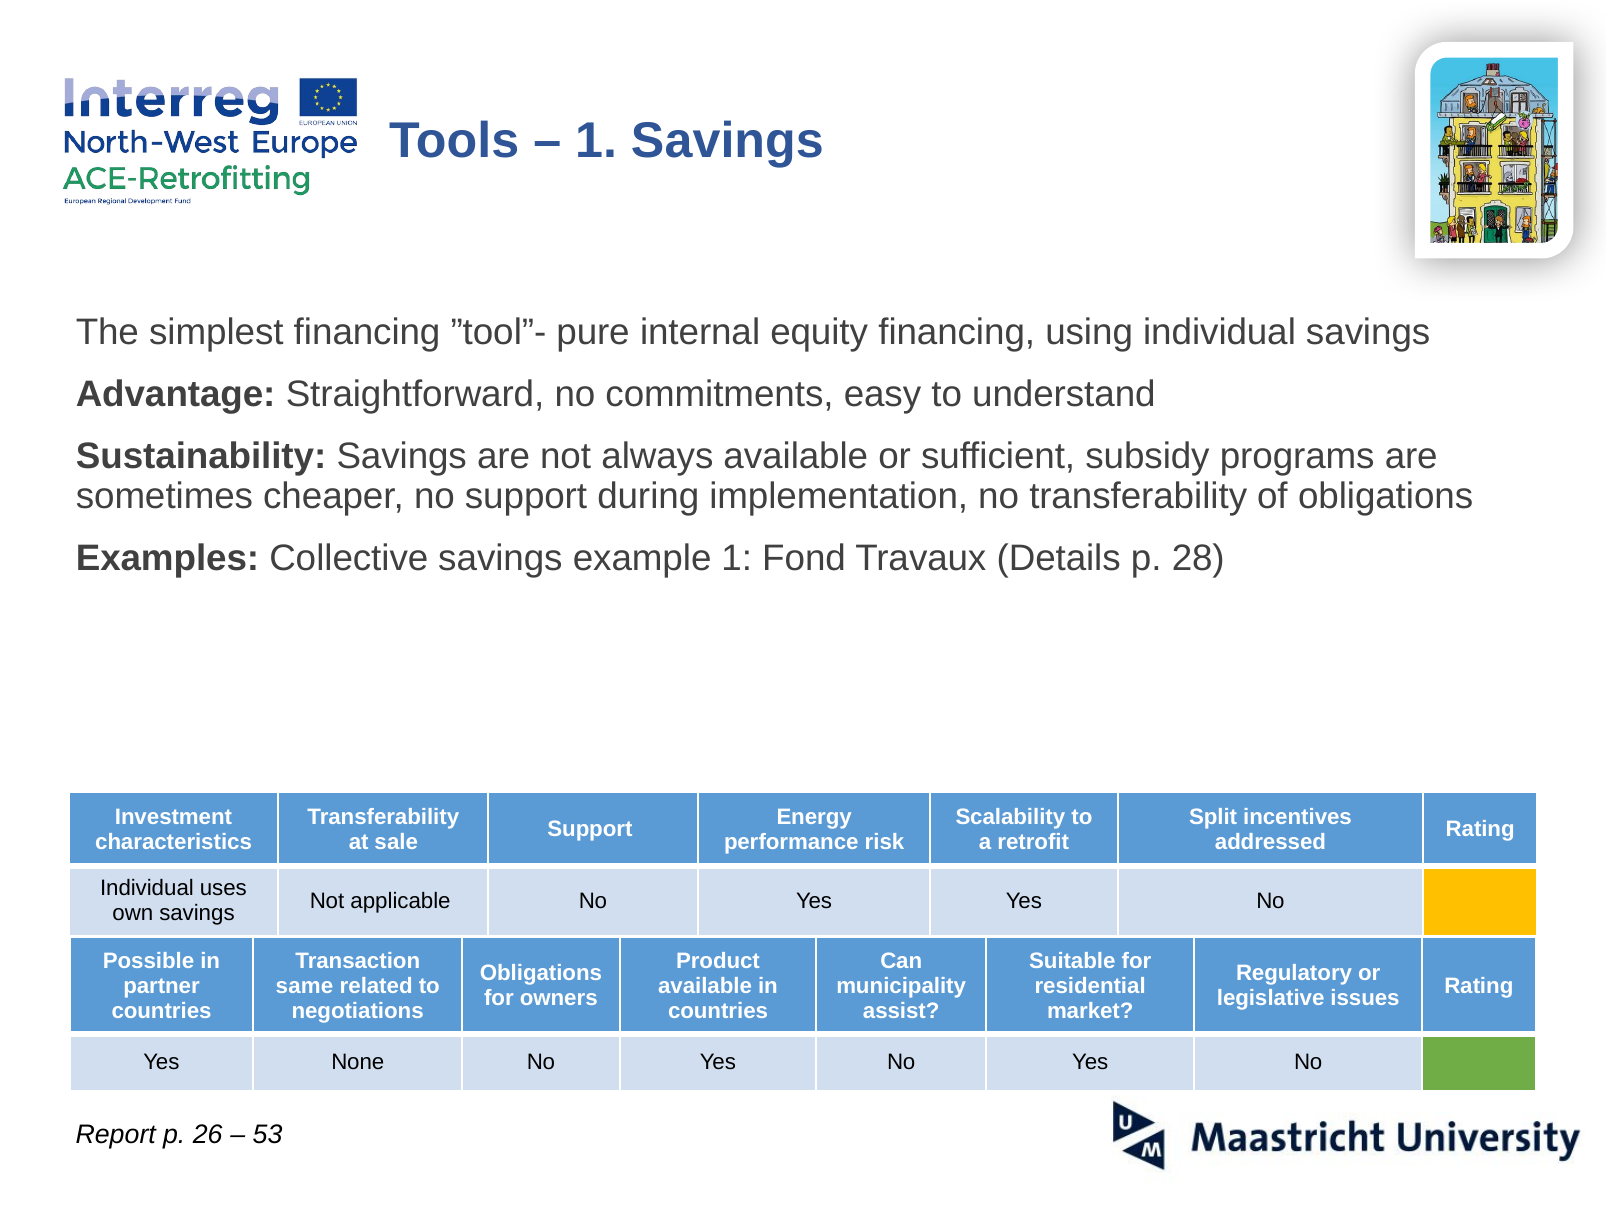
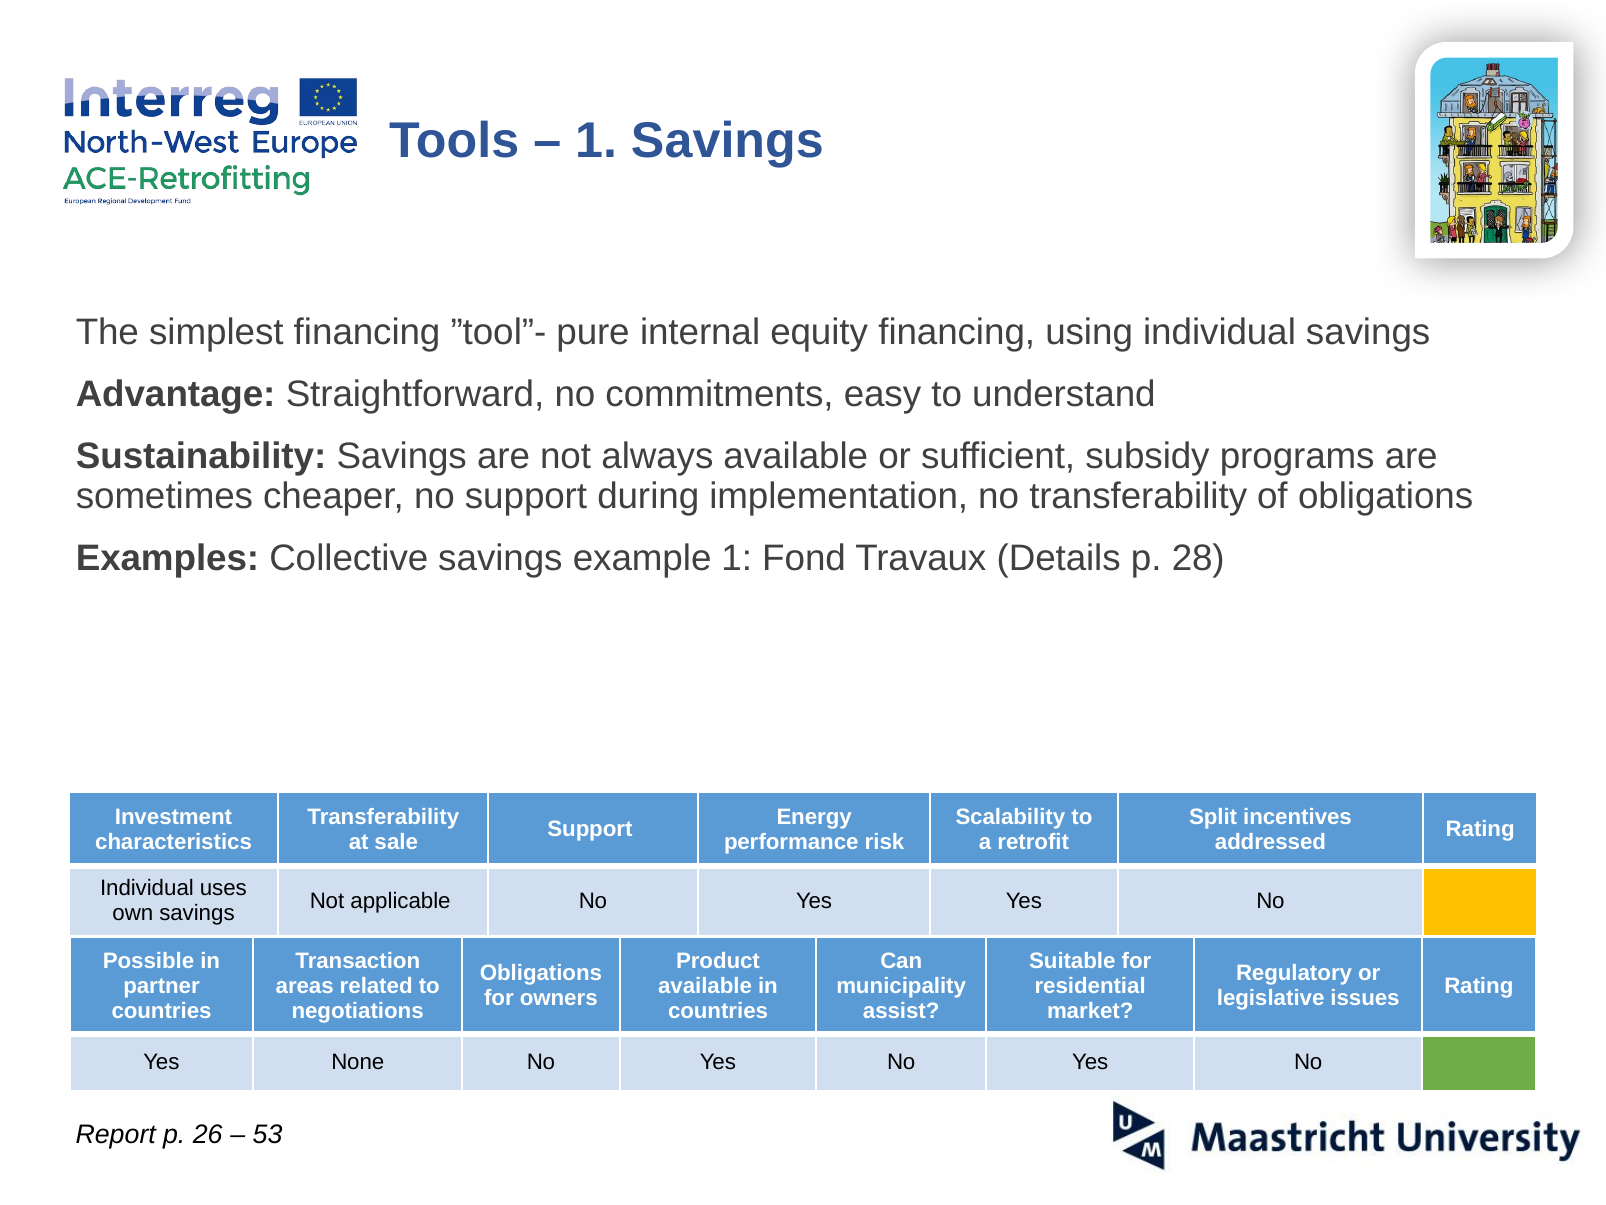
same: same -> areas (305, 985)
